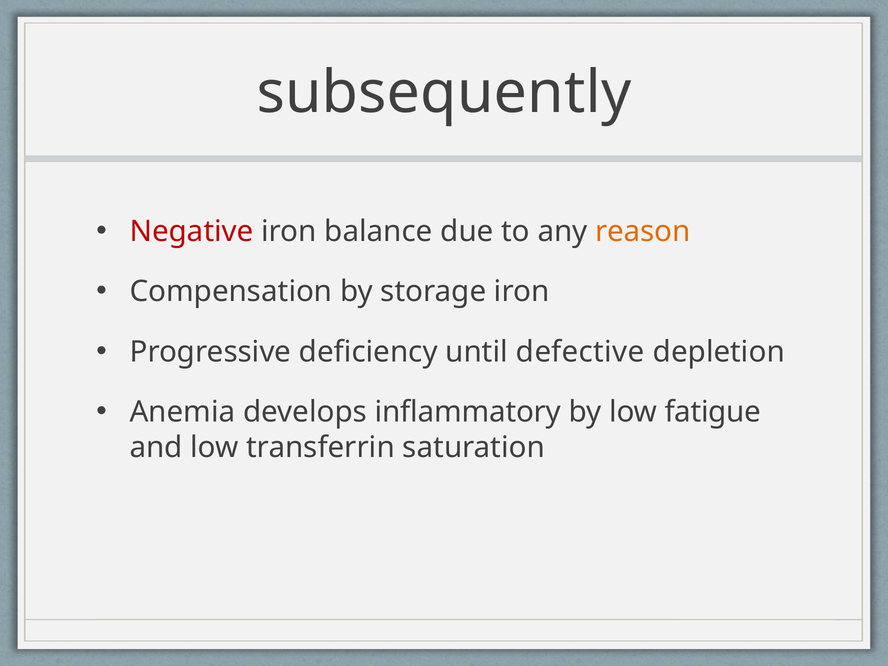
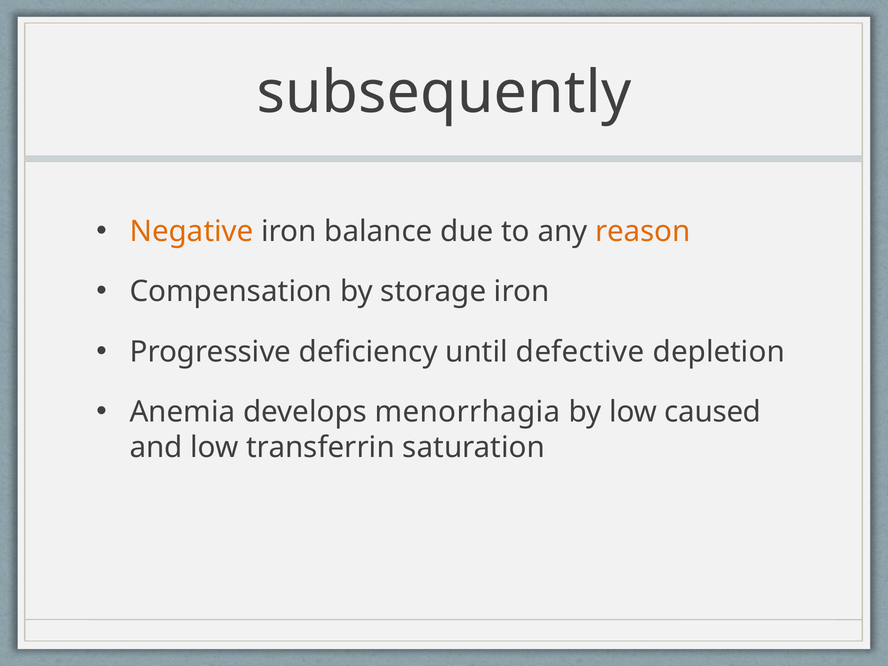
Negative colour: red -> orange (192, 231)
inflammatory: inflammatory -> menorrhagia (468, 412)
fatigue: fatigue -> caused (713, 412)
